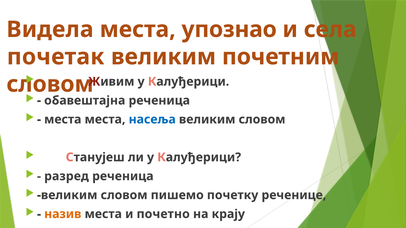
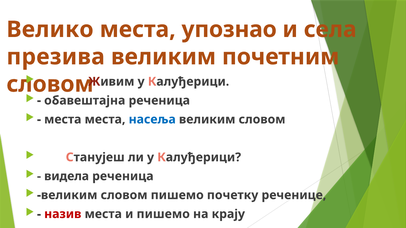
Видела: Видела -> Велико (50, 30)
почетак: почетак -> презива (56, 57)
разред: разред -> видела (67, 176)
назив colour: orange -> red (63, 214)
и почетно: почетно -> пишемо (163, 214)
